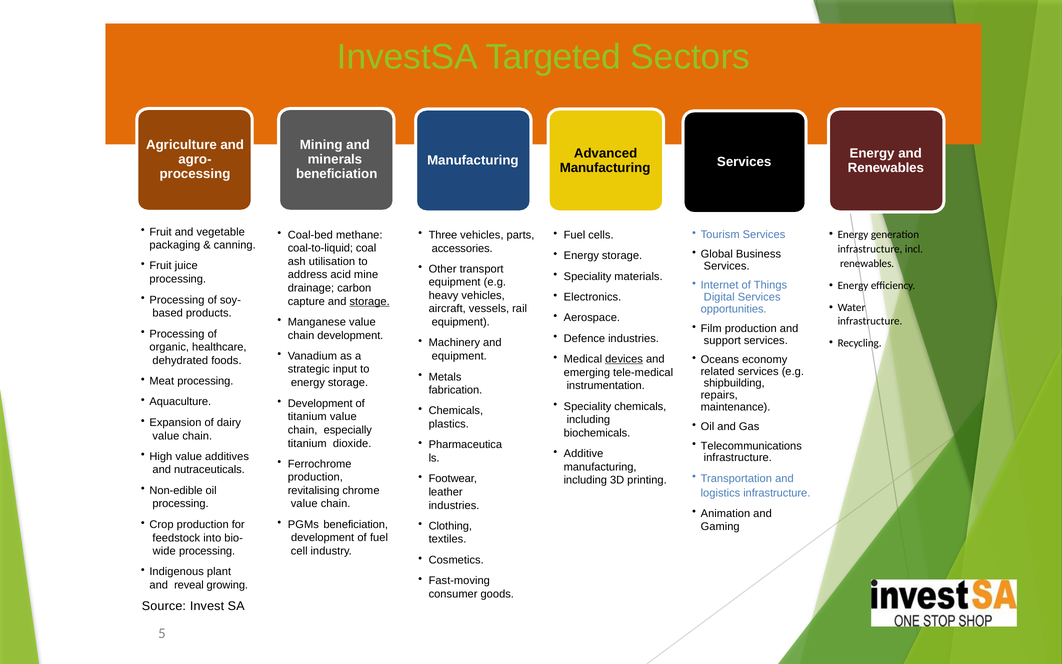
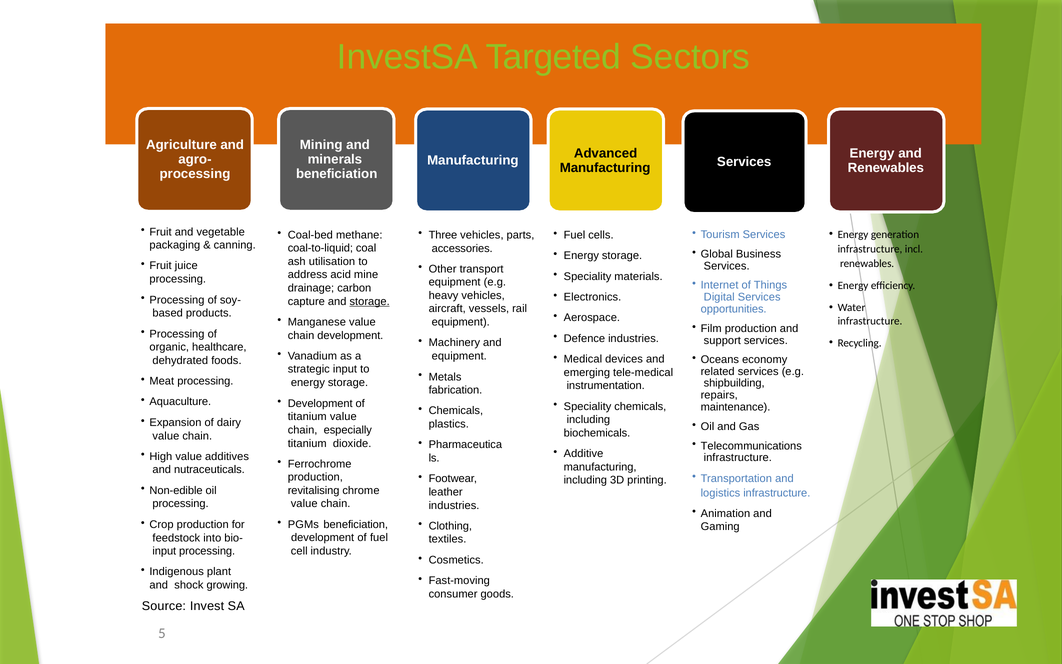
devices underline: present -> none (624, 359)
wide: wide -> input (164, 551)
reveal: reveal -> shock (189, 585)
